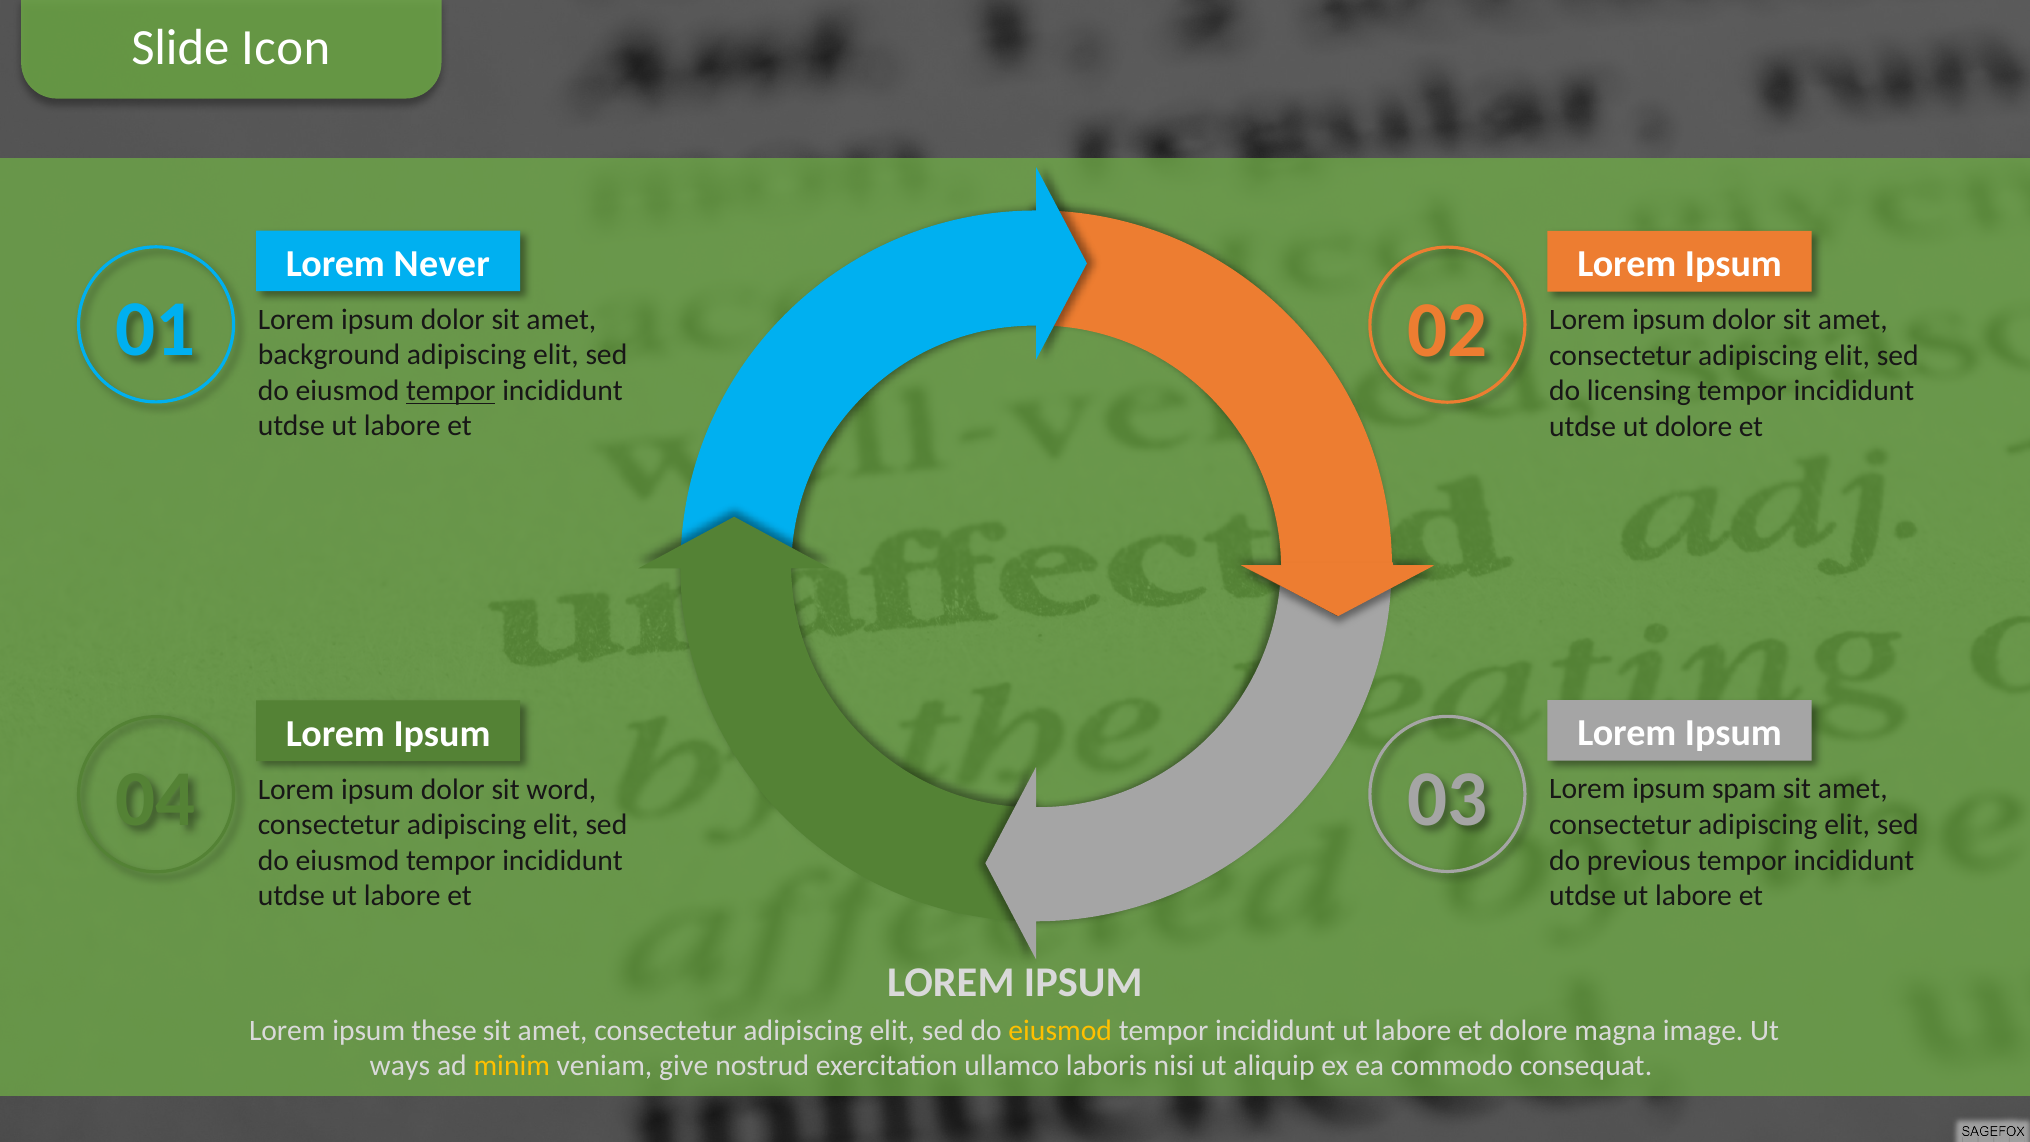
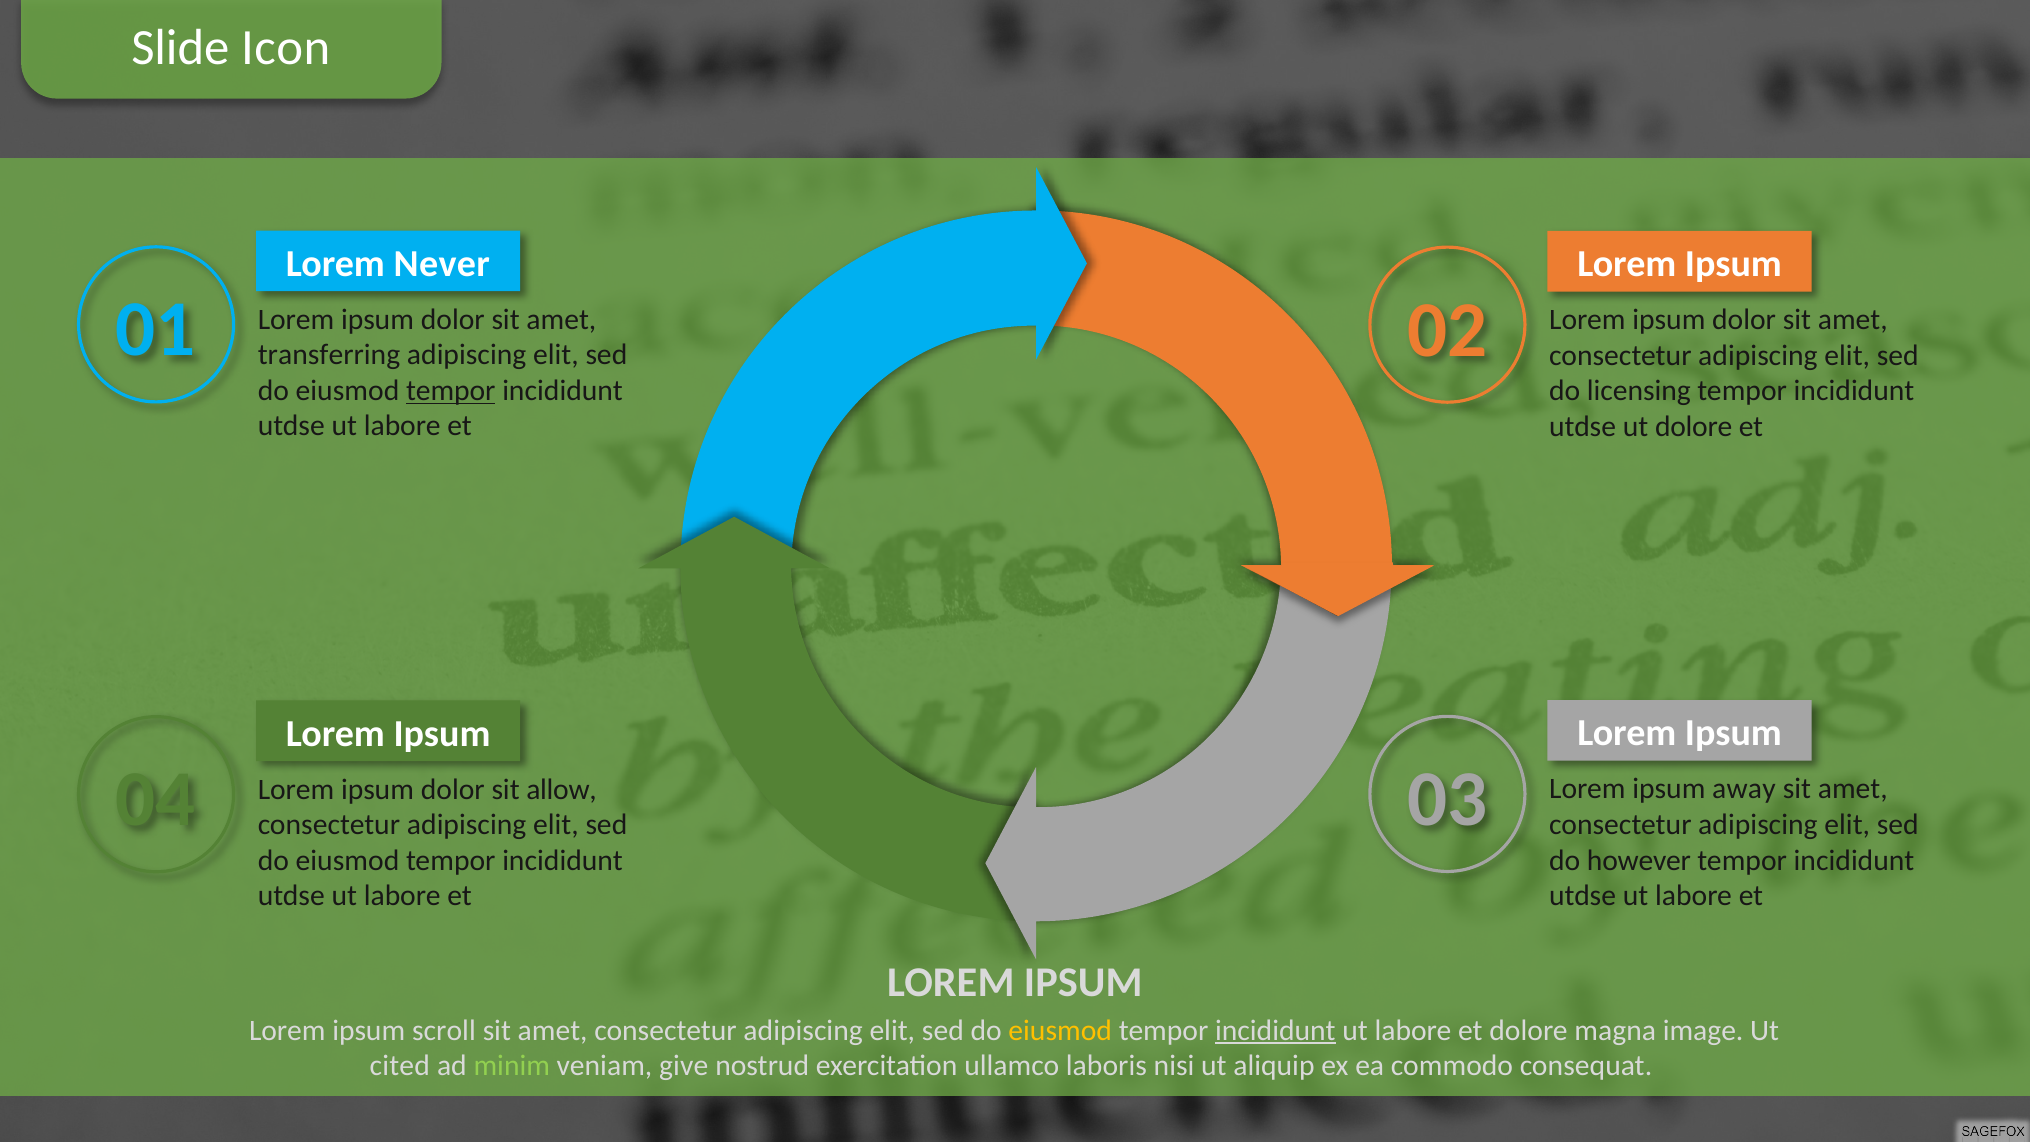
background: background -> transferring (329, 355)
spam: spam -> away (1744, 789)
word: word -> allow (562, 789)
previous: previous -> however (1639, 860)
these: these -> scroll (444, 1030)
incididunt underline: none -> present (1275, 1030)
ways: ways -> cited (400, 1066)
minim colour: yellow -> light green (512, 1066)
